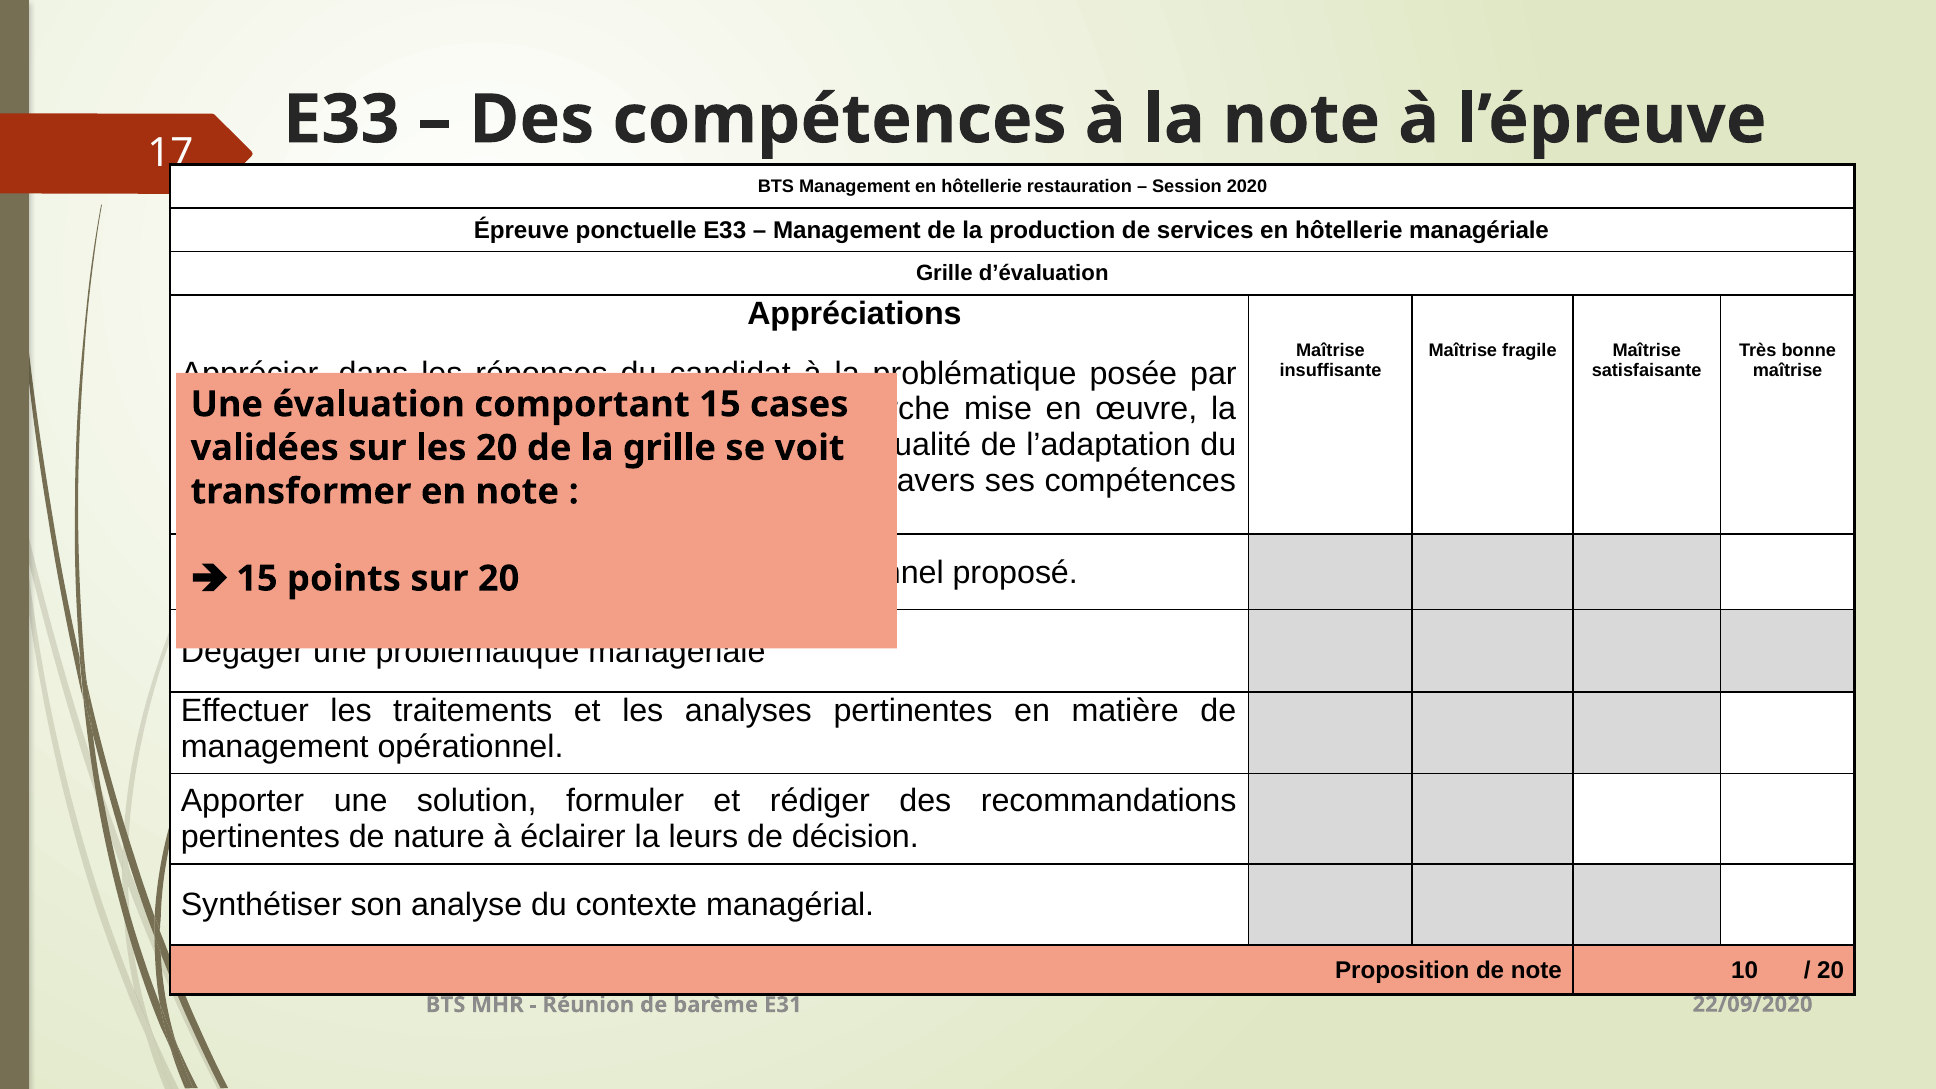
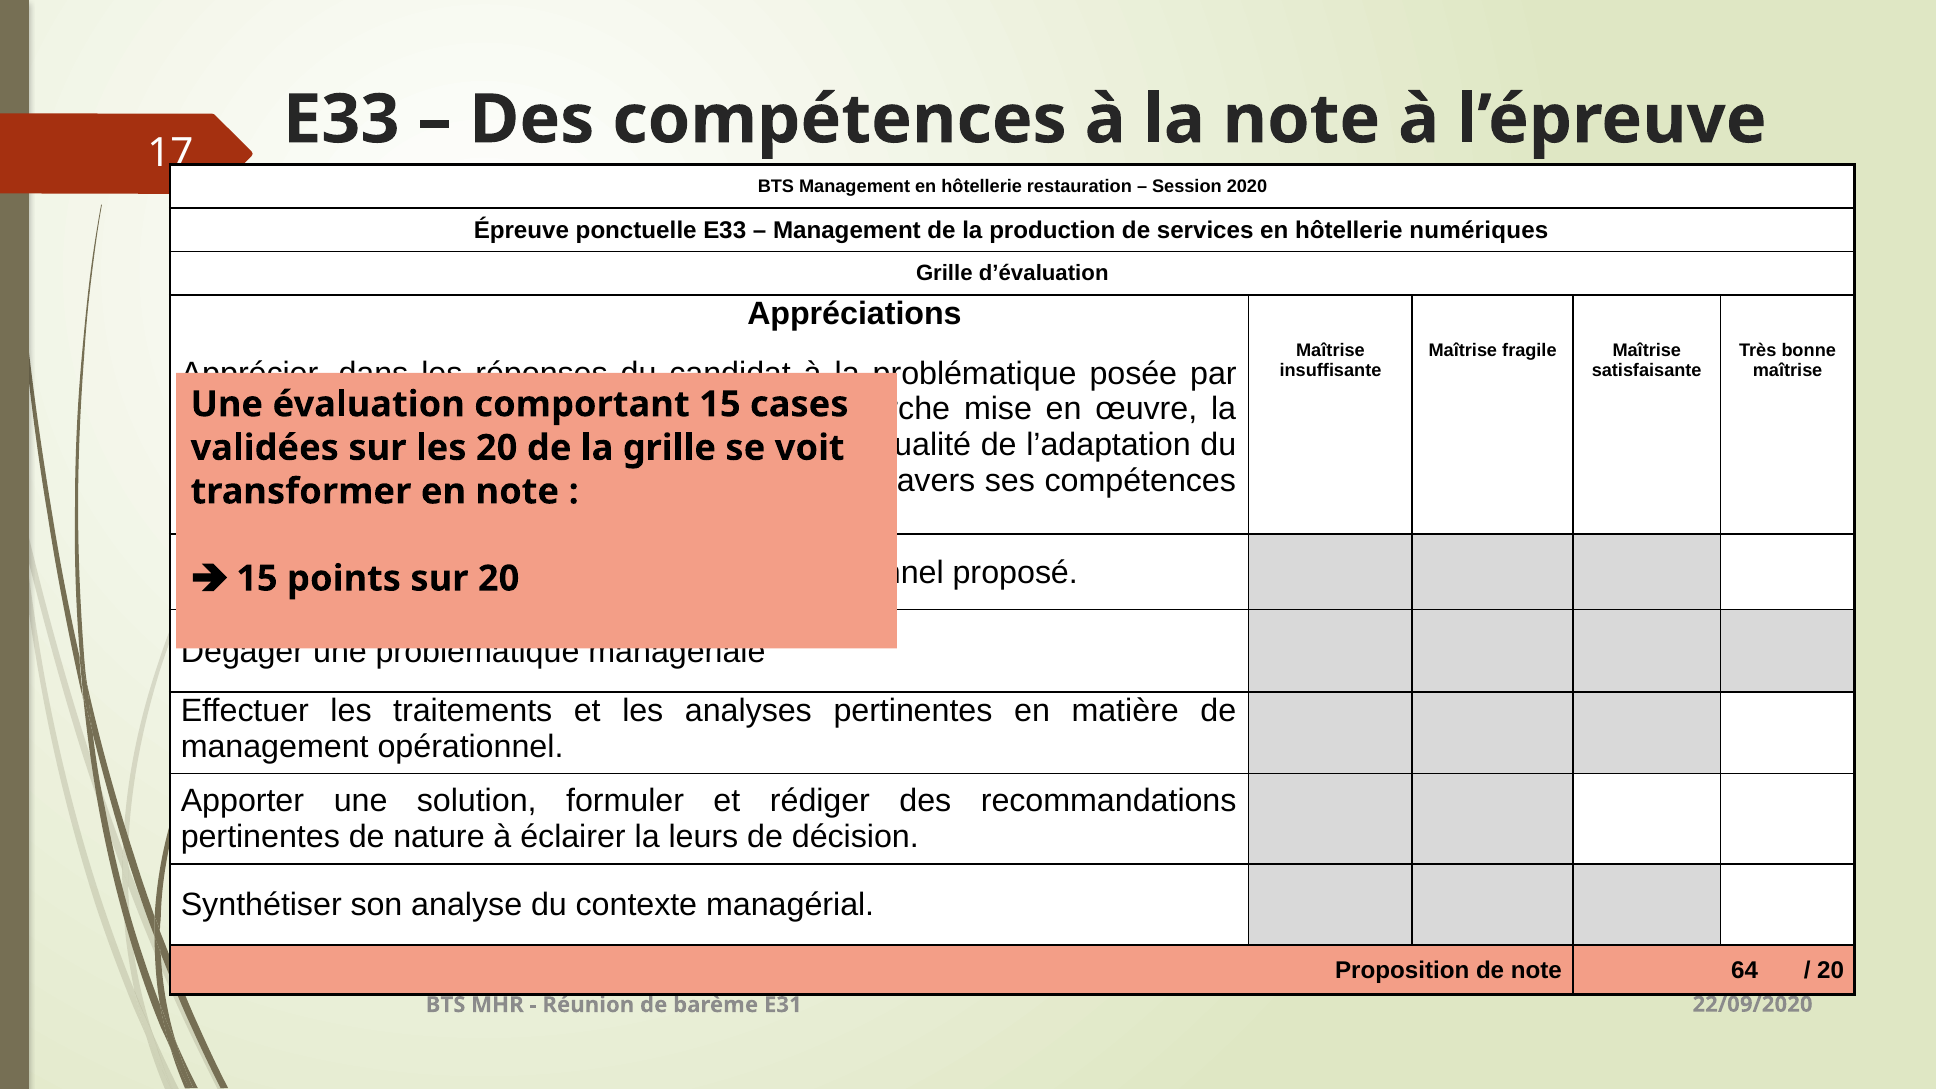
hôtellerie managériale: managériale -> numériques (1479, 230)
10: 10 -> 64 (1745, 970)
